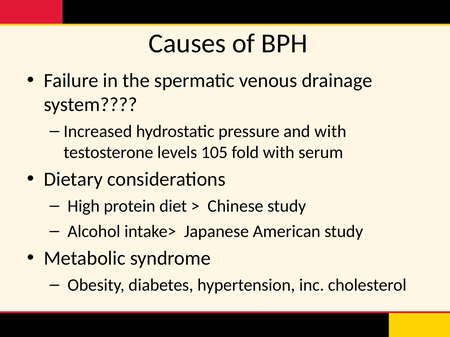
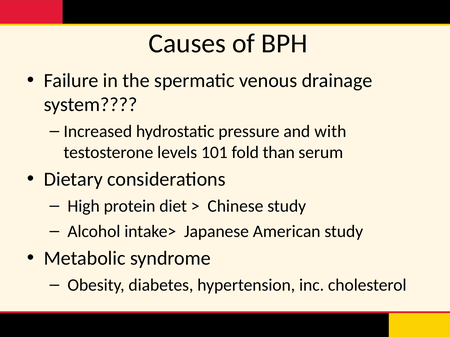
105: 105 -> 101 (214, 153)
fold with: with -> than (279, 153)
